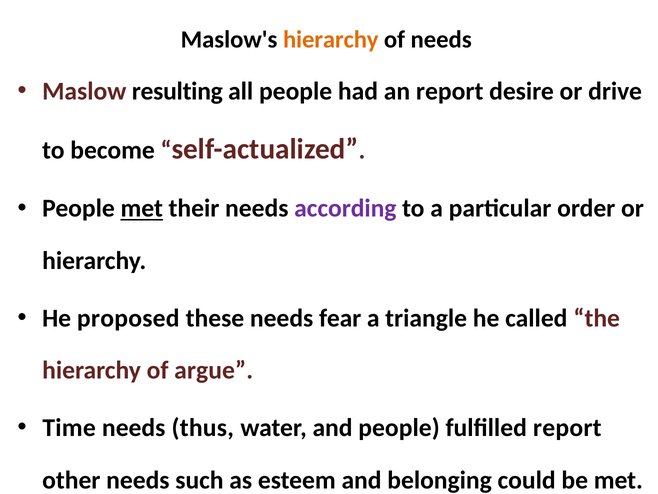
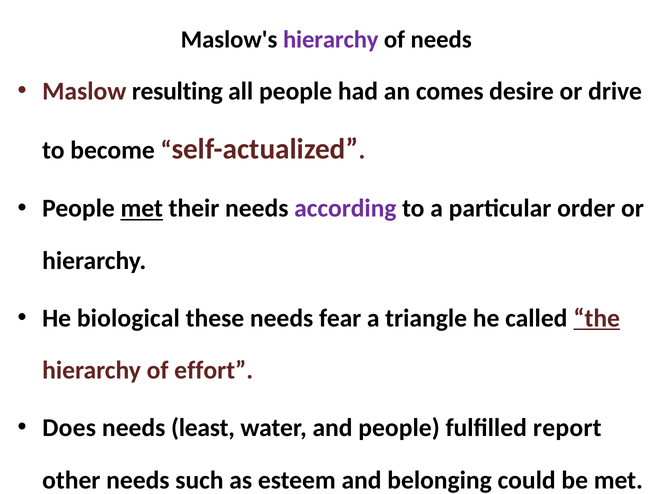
hierarchy colour: orange -> purple (331, 40)
an report: report -> comes (450, 91)
proposed: proposed -> biological (128, 318)
the underline: none -> present (597, 318)
argue: argue -> effort (214, 370)
Time: Time -> Does (69, 427)
thus: thus -> least (203, 427)
